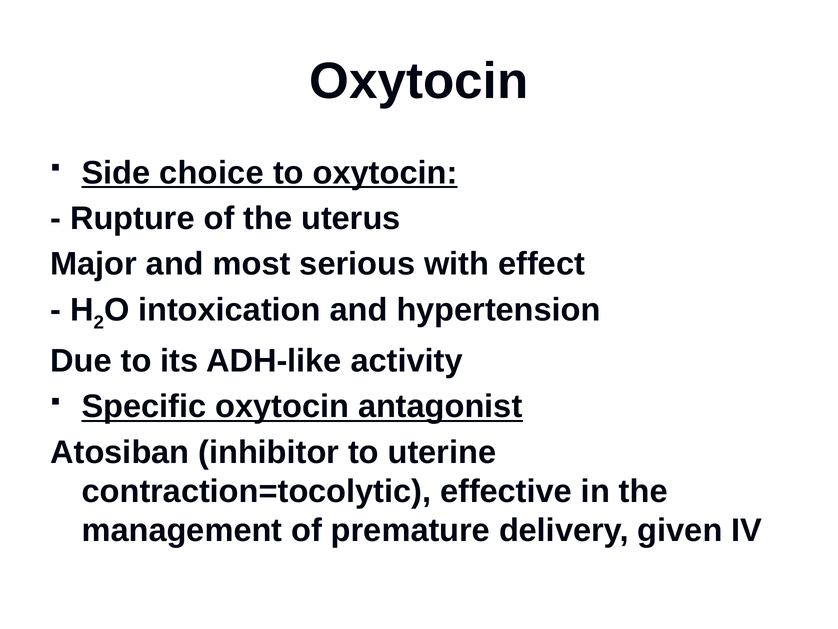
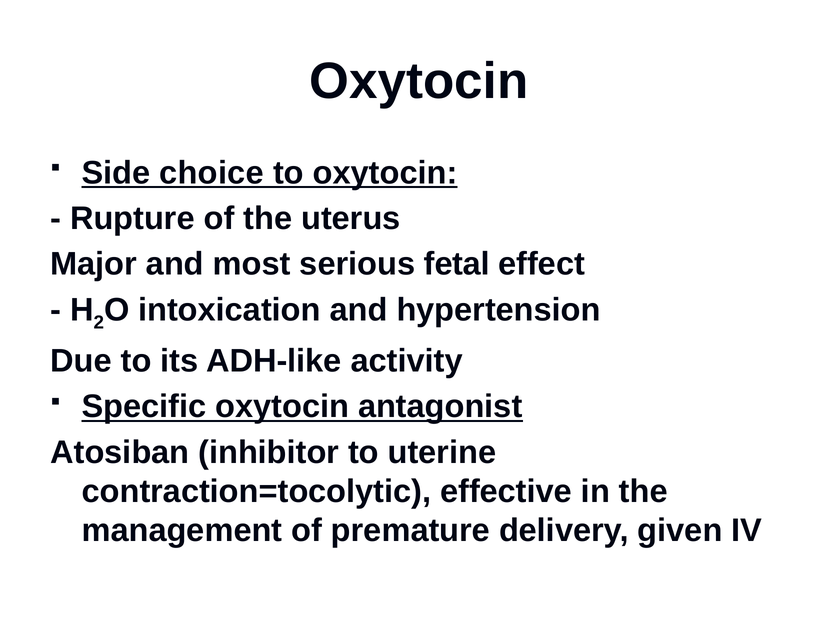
with: with -> fetal (457, 264)
